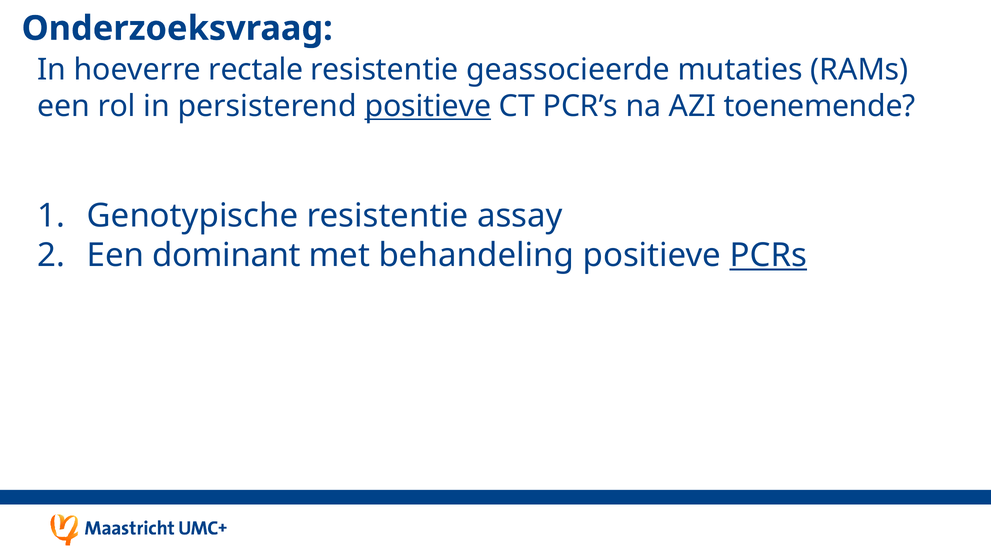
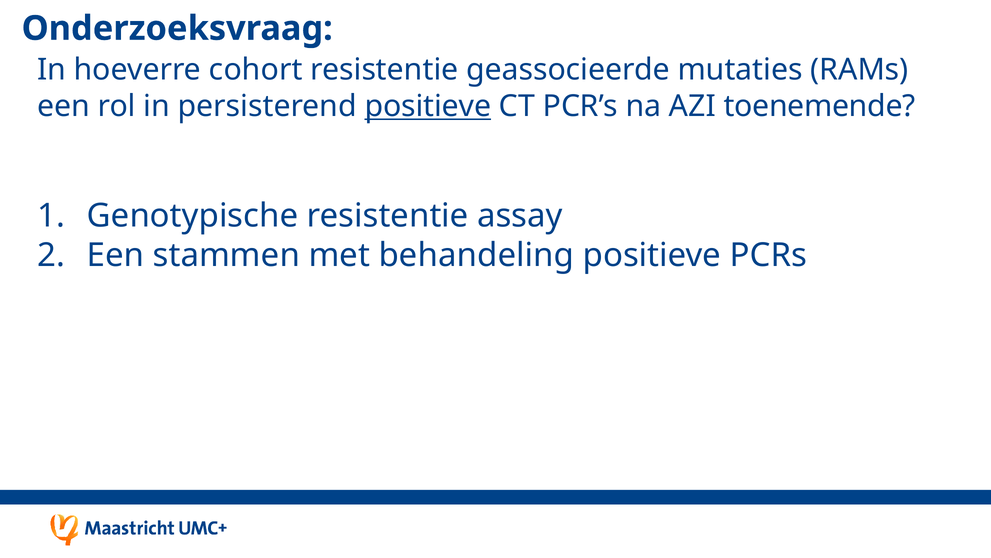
rectale: rectale -> cohort (256, 70)
dominant: dominant -> stammen (226, 255)
PCRs underline: present -> none (768, 255)
